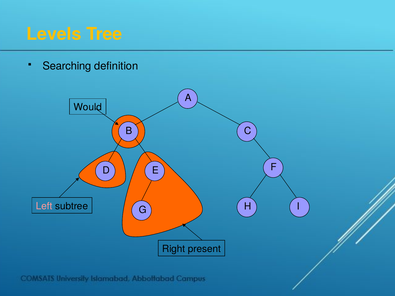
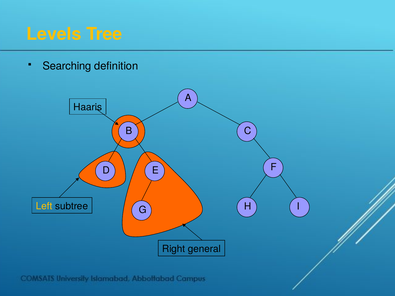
Would: Would -> Haaris (88, 107)
Left colour: pink -> yellow (44, 206)
present: present -> general (204, 249)
